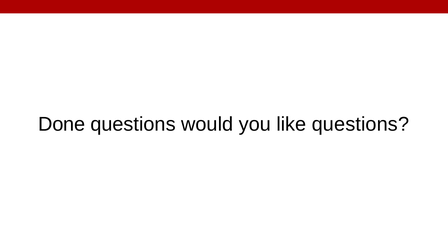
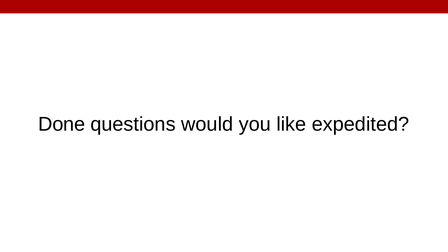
like questions: questions -> expedited (361, 124)
